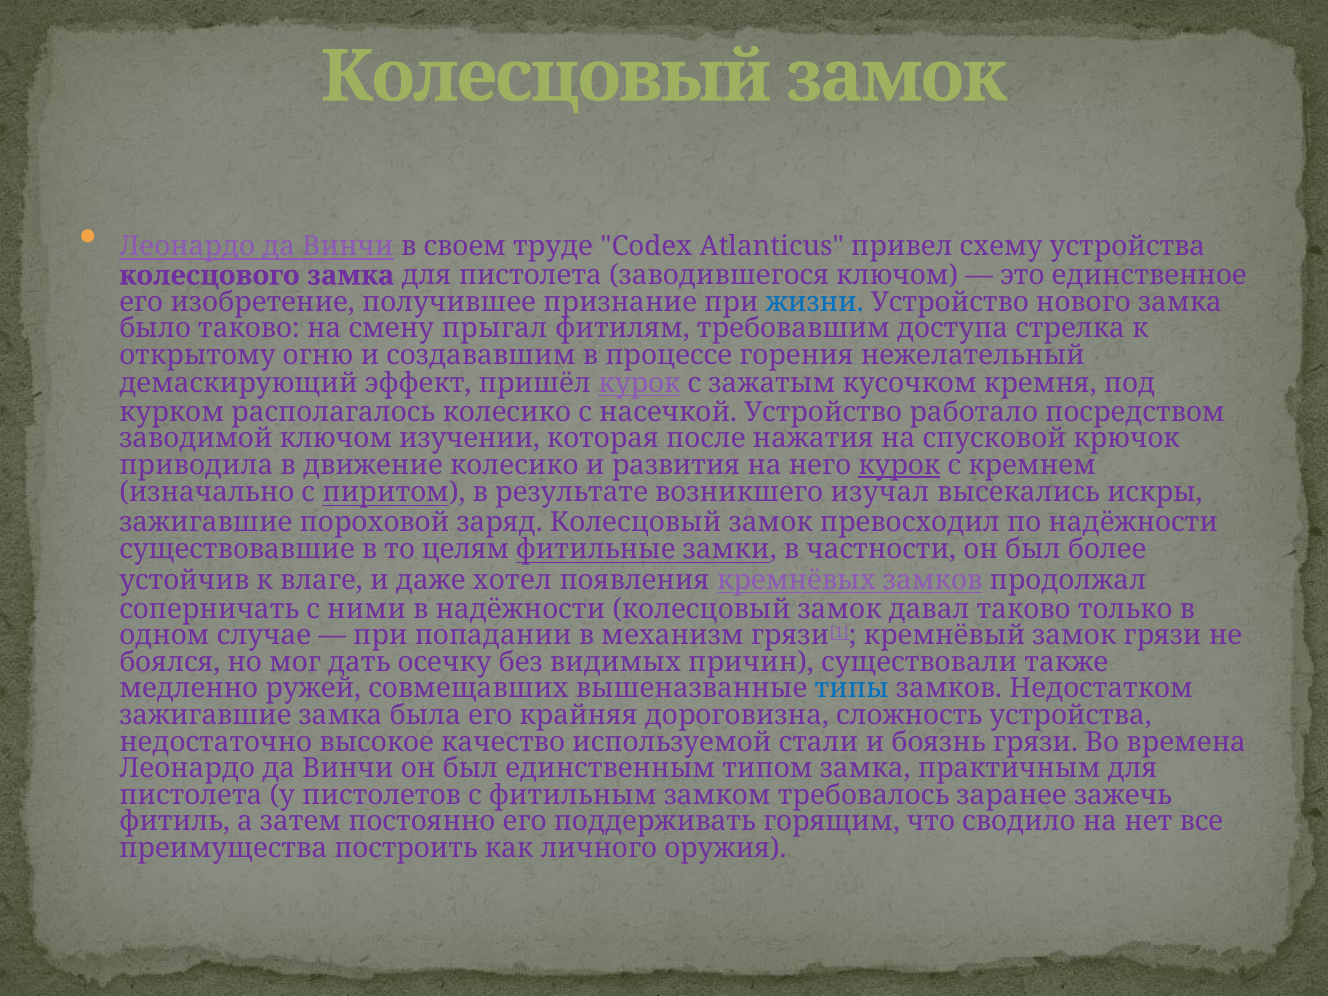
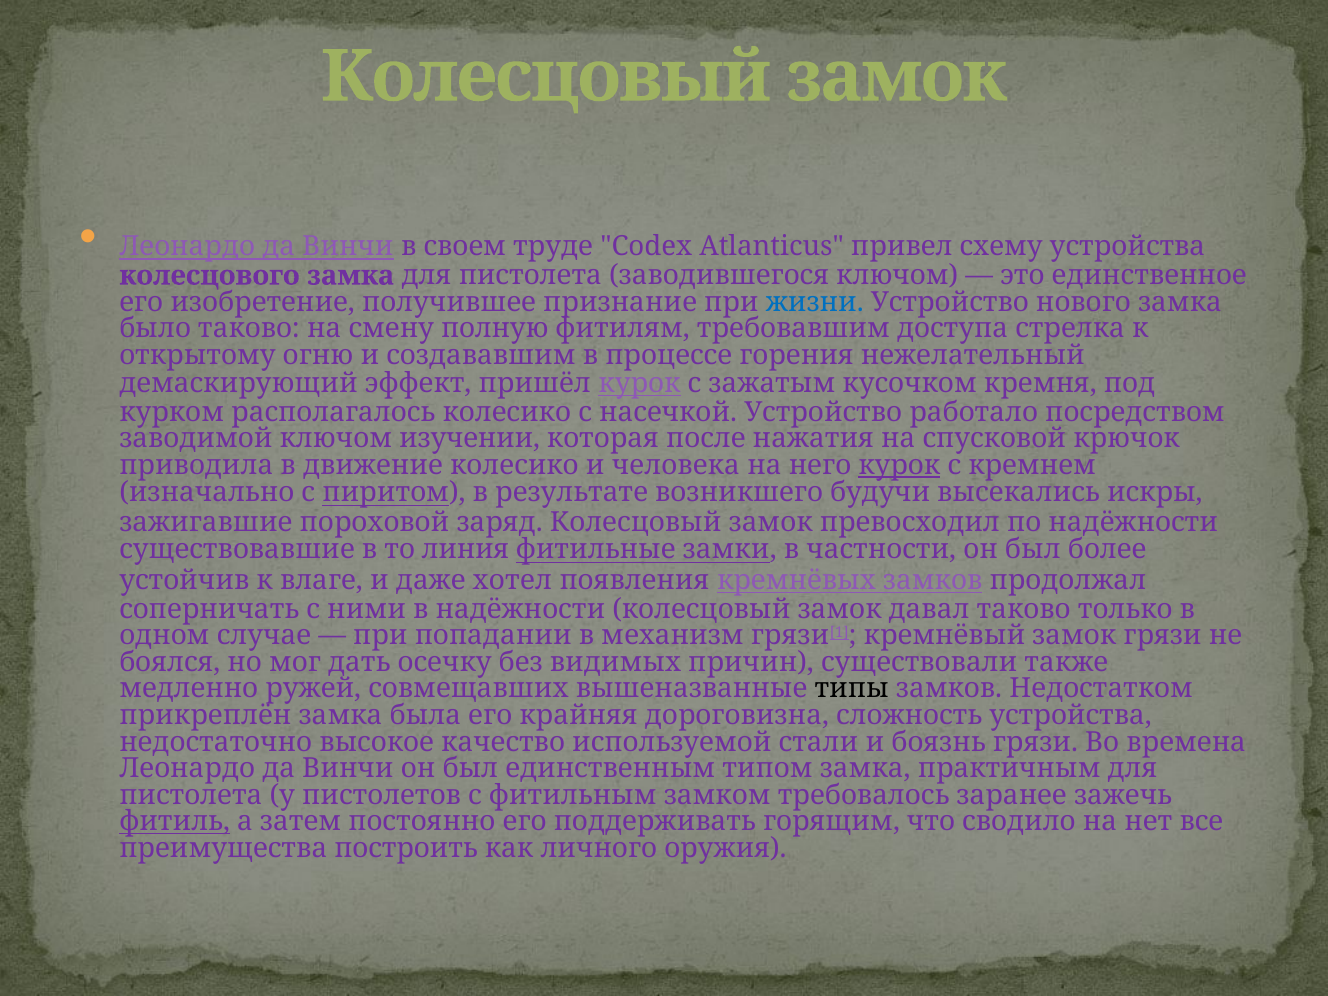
прыгал: прыгал -> полную (495, 329)
развития: развития -> человека (676, 465)
изучал: изучал -> будучи (880, 493)
целям: целям -> линия (465, 550)
типы colour: blue -> black (852, 689)
зажигавшие: зажигавшие -> прикреплён (205, 715)
фитиль underline: none -> present (175, 822)
